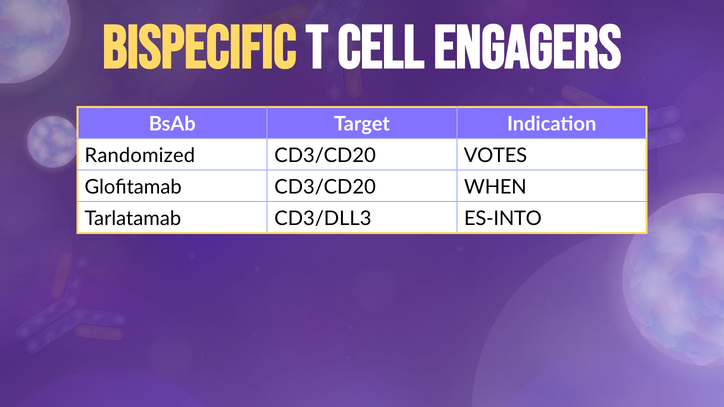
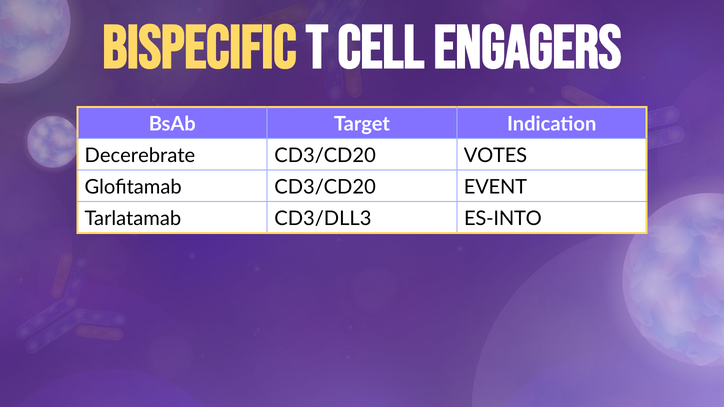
Randomized: Randomized -> Decerebrate (140, 156)
WHEN: WHEN -> EVENT (495, 187)
